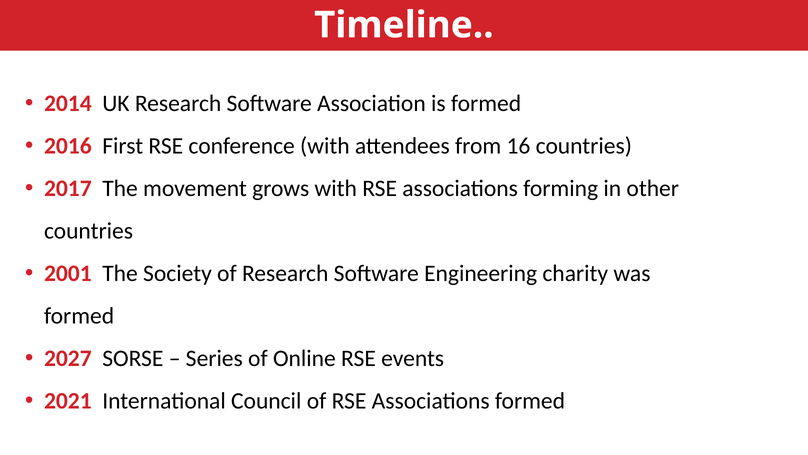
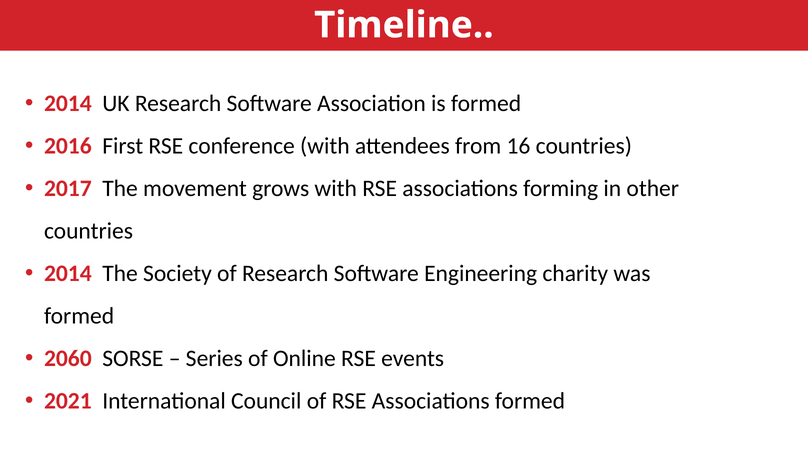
2001: 2001 -> 2014 (68, 273)
2027: 2027 -> 2060 (68, 358)
